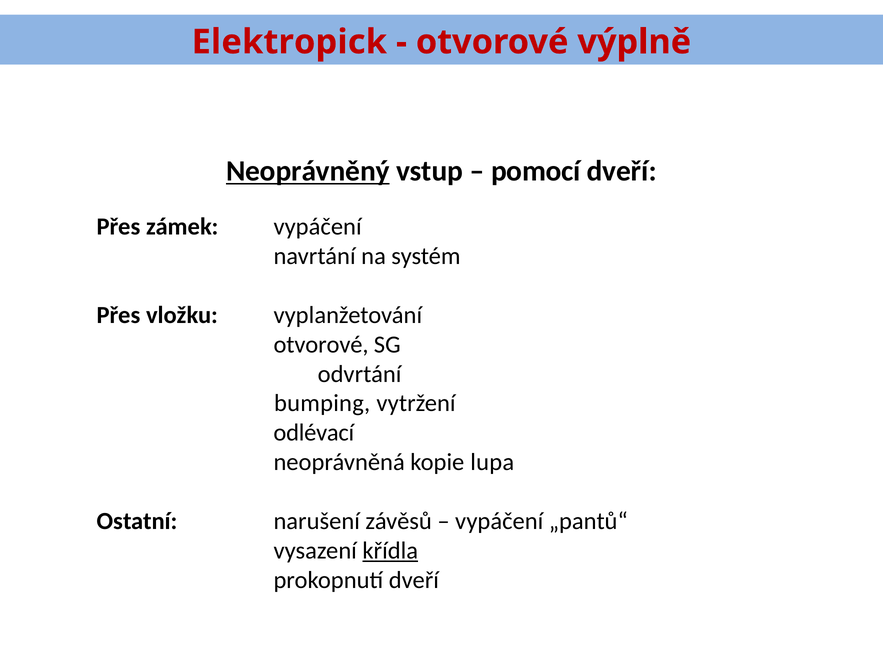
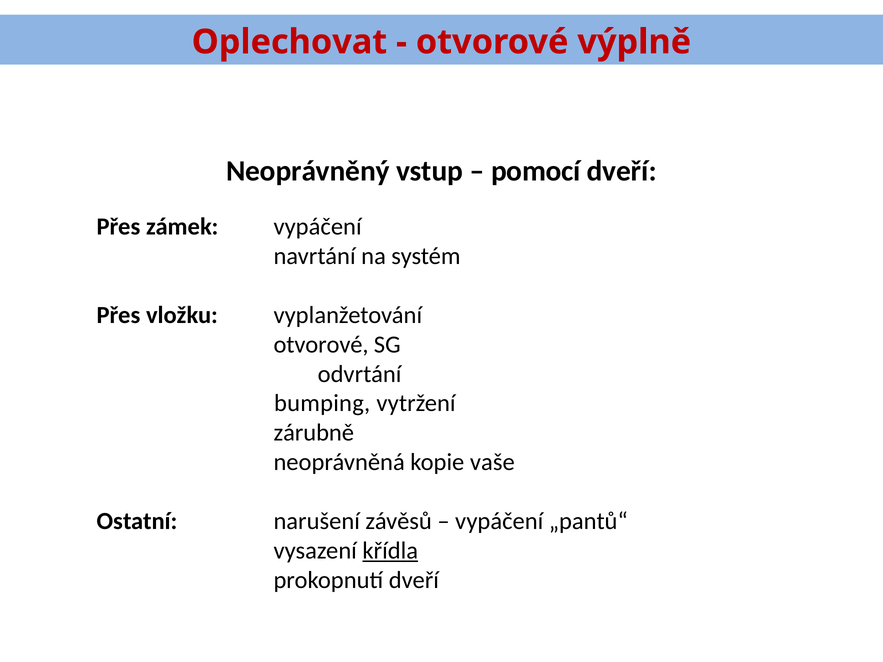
Elektropick: Elektropick -> Oplechovat (289, 42)
Neoprávněný underline: present -> none (308, 171)
odlévací: odlévací -> zárubně (314, 433)
lupa: lupa -> vaše (492, 462)
